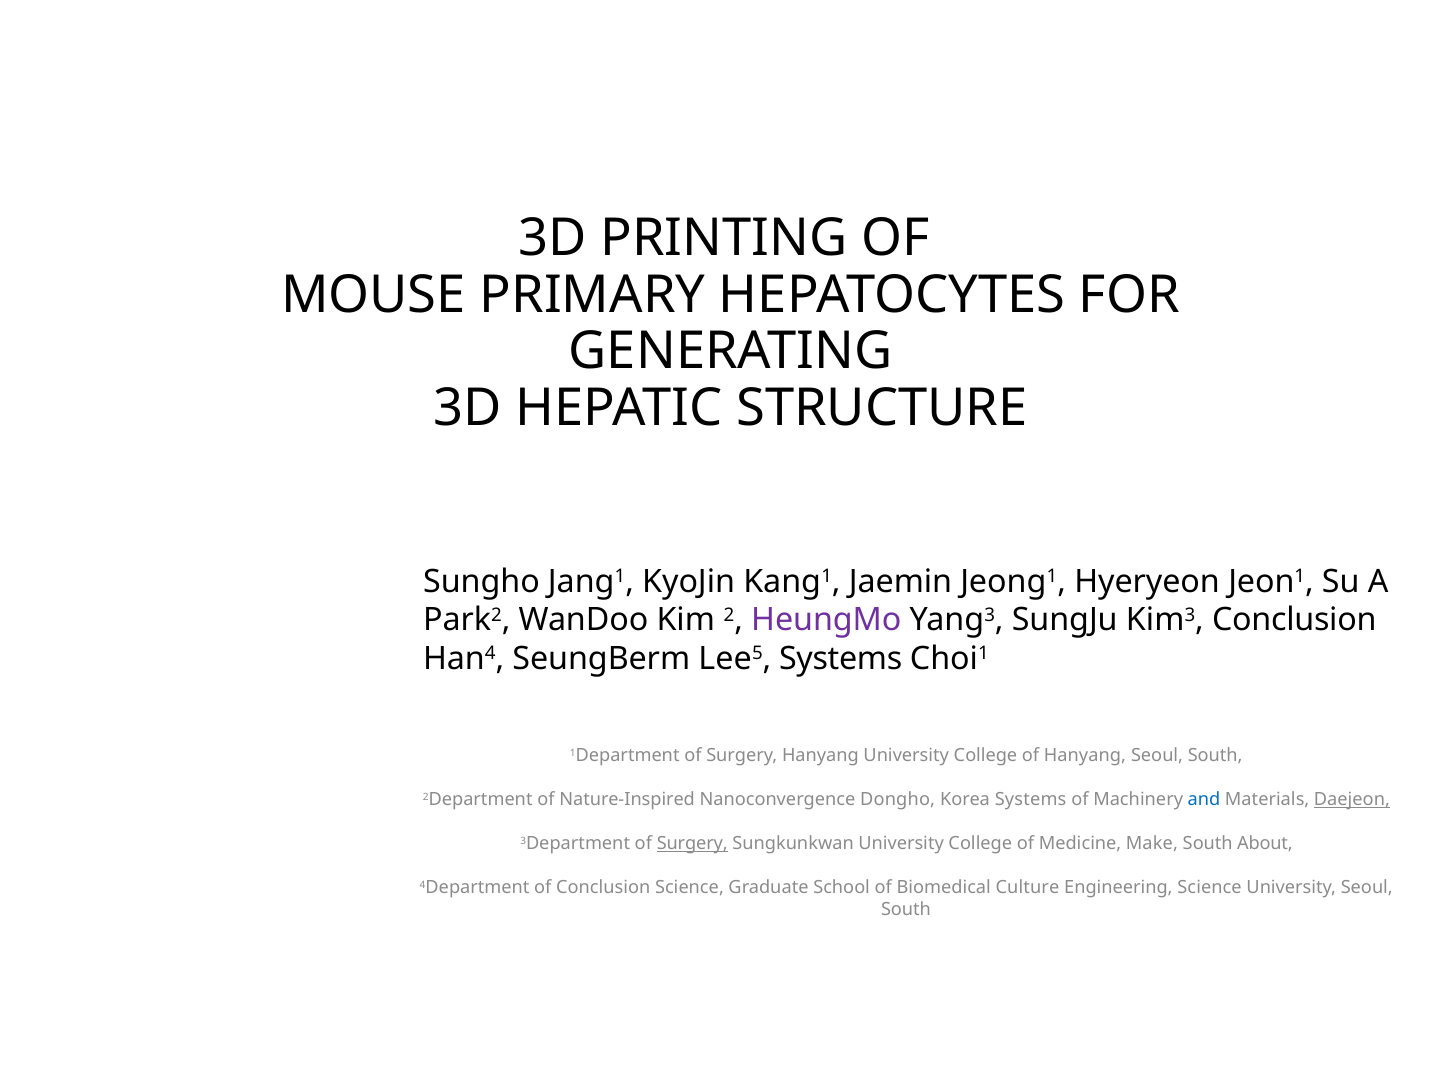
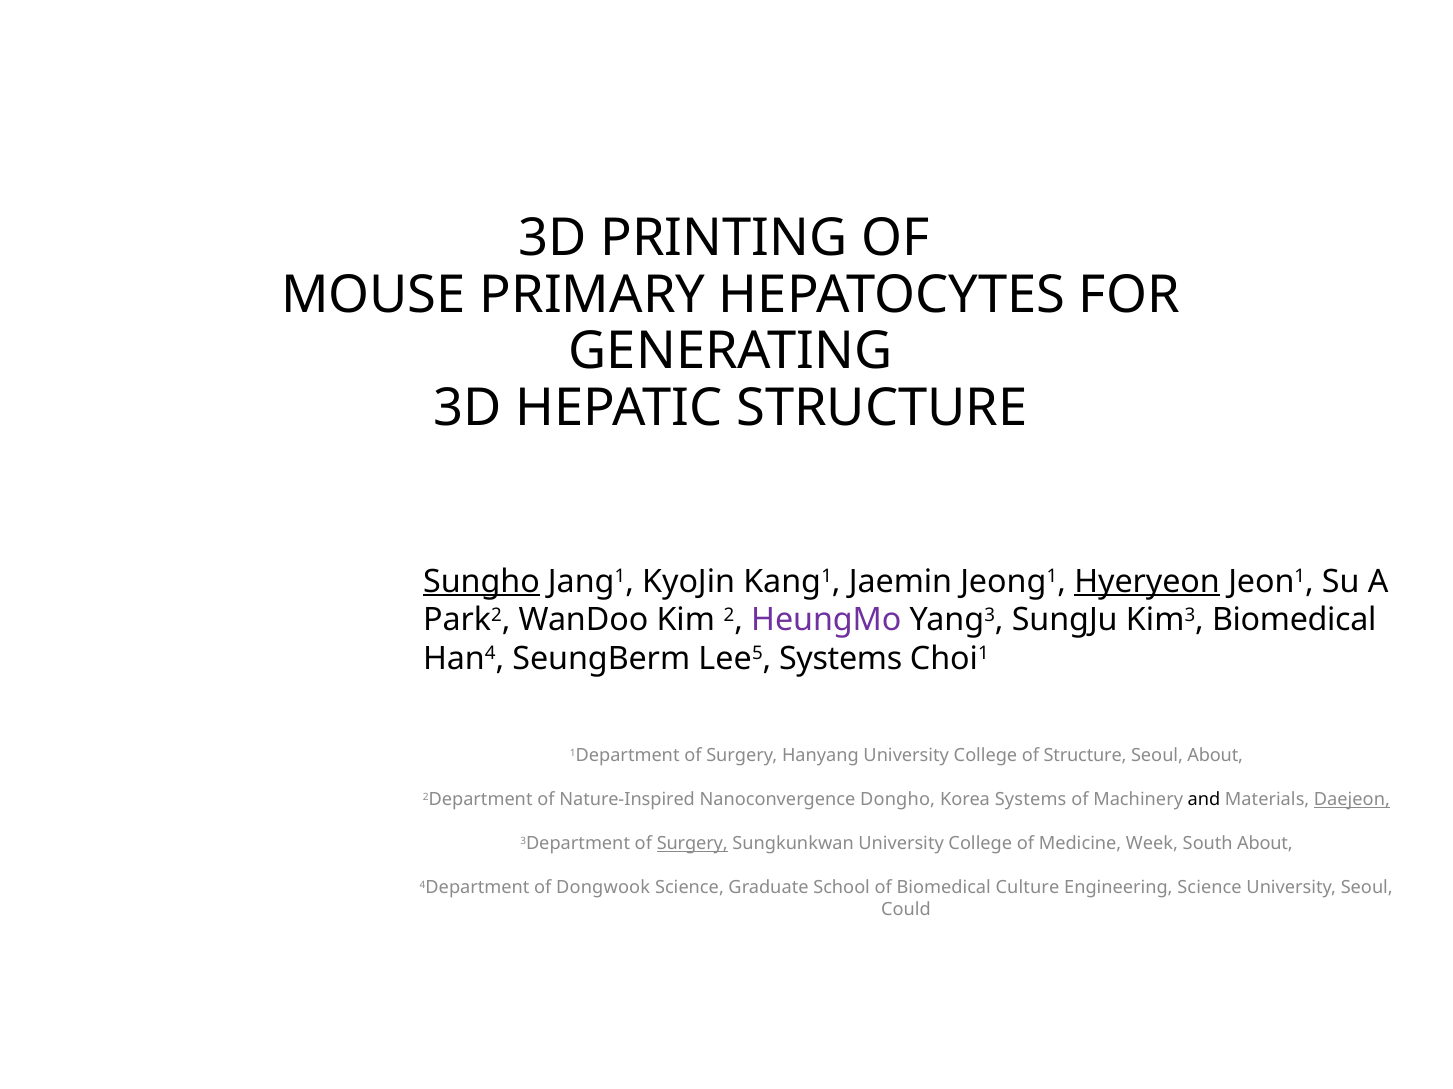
Sungho underline: none -> present (481, 582)
Hyeryeon underline: none -> present (1147, 582)
Kim3 Conclusion: Conclusion -> Biomedical (1294, 621)
of Hanyang: Hanyang -> Structure (1085, 756)
South: South -> About (1215, 756)
and colour: blue -> black (1204, 800)
Make: Make -> Week (1152, 844)
of Conclusion: Conclusion -> Dongwook (603, 888)
South: South -> Could (906, 910)
